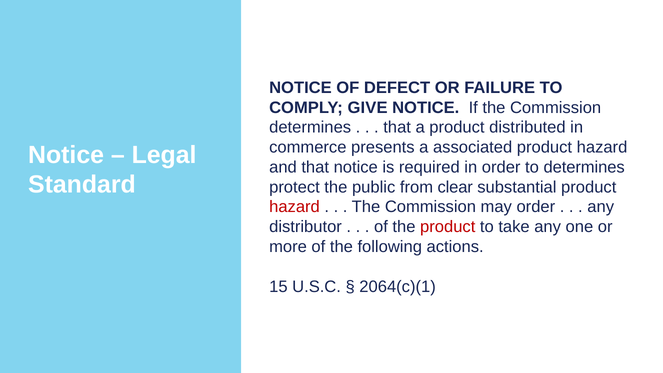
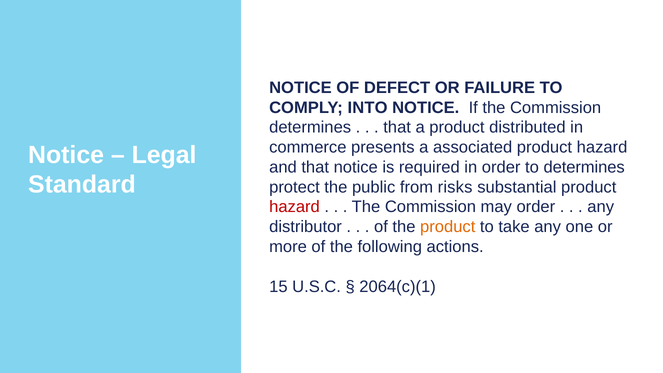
GIVE: GIVE -> INTO (368, 108)
clear: clear -> risks (455, 187)
product colour: red -> orange (448, 227)
